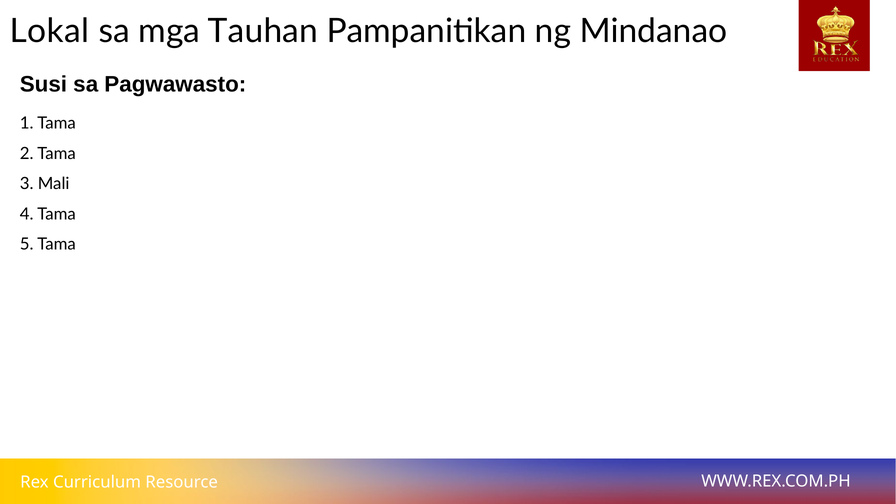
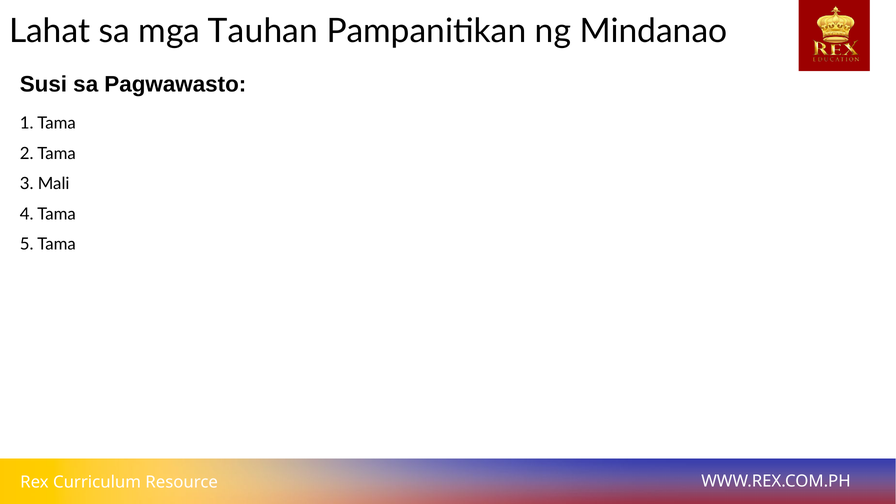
Lokal: Lokal -> Lahat (50, 31)
